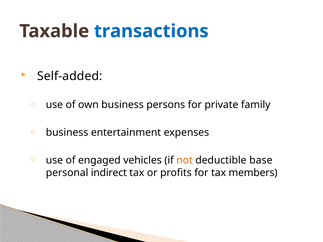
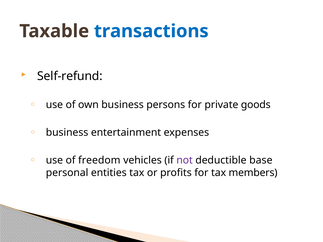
Self-added: Self-added -> Self-refund (70, 76)
family: family -> goods (256, 105)
engaged: engaged -> freedom (99, 160)
not colour: orange -> purple (185, 160)
indirect: indirect -> entities (109, 173)
